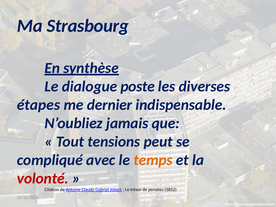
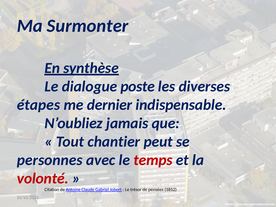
Strasbourg: Strasbourg -> Surmonter (88, 26)
tensions: tensions -> chantier (114, 142)
compliqué: compliqué -> personnes (50, 160)
temps colour: orange -> red (153, 160)
